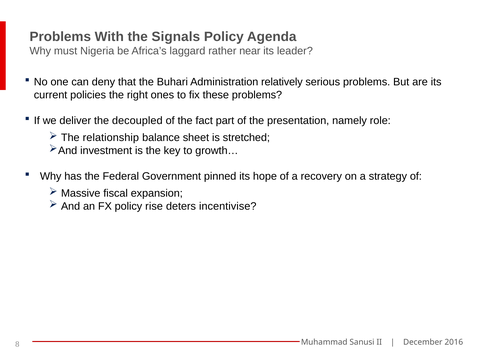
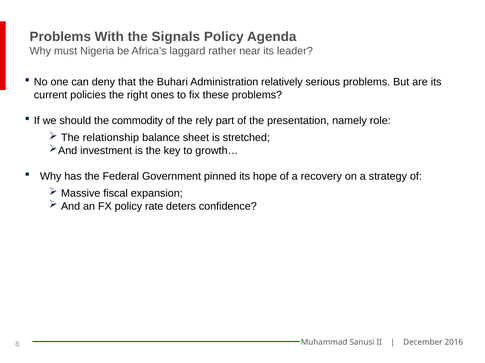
deliver: deliver -> should (75, 121)
decoupled: decoupled -> commodity (137, 121)
fact: fact -> rely (204, 121)
rise: rise -> rate (154, 207)
incentivise: incentivise -> confidence (228, 207)
